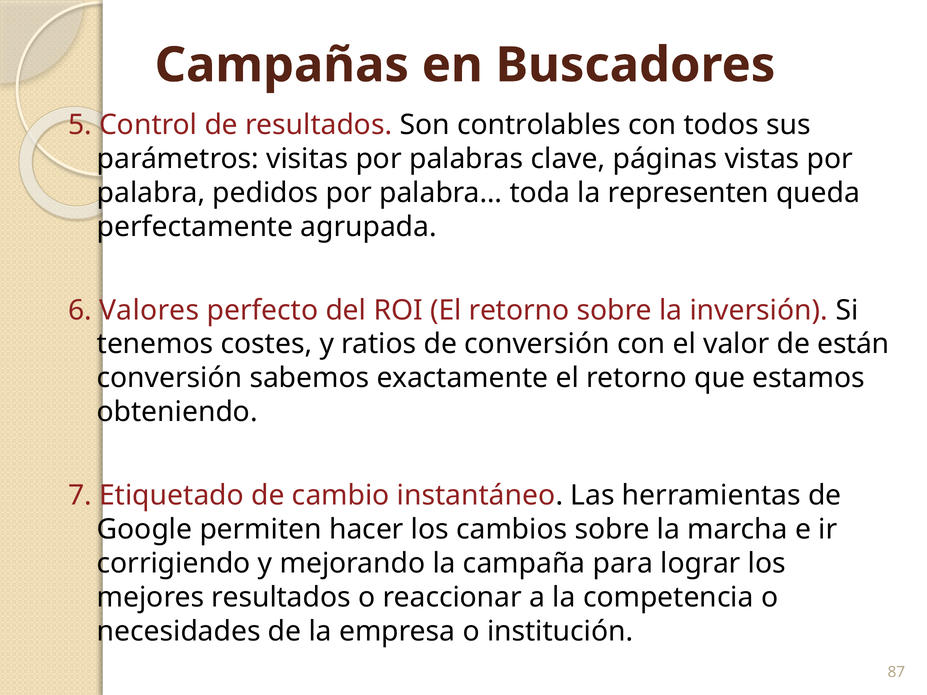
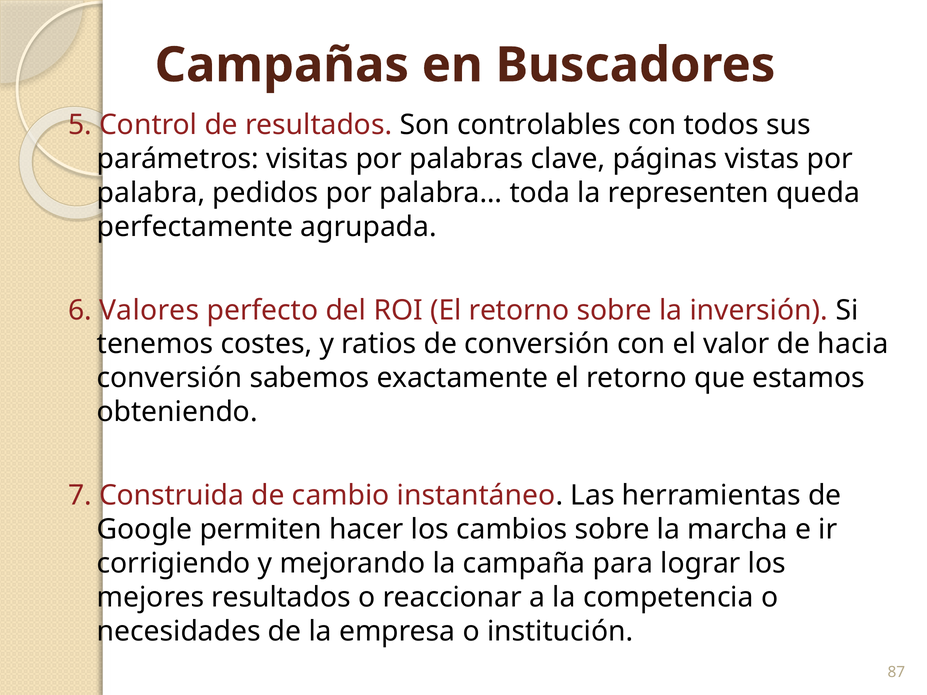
están: están -> hacia (853, 344)
Etiquetado: Etiquetado -> Construida (172, 496)
